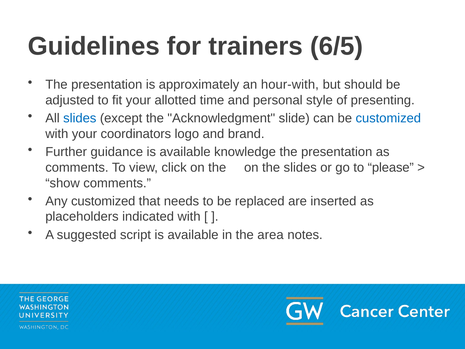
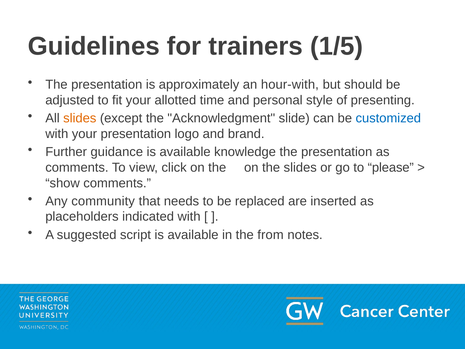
6/5: 6/5 -> 1/5 (337, 46)
slides colour: blue -> orange (80, 118)
your coordinators: coordinators -> presentation (136, 134)
Any customized: customized -> community (103, 201)
area: area -> from (271, 235)
